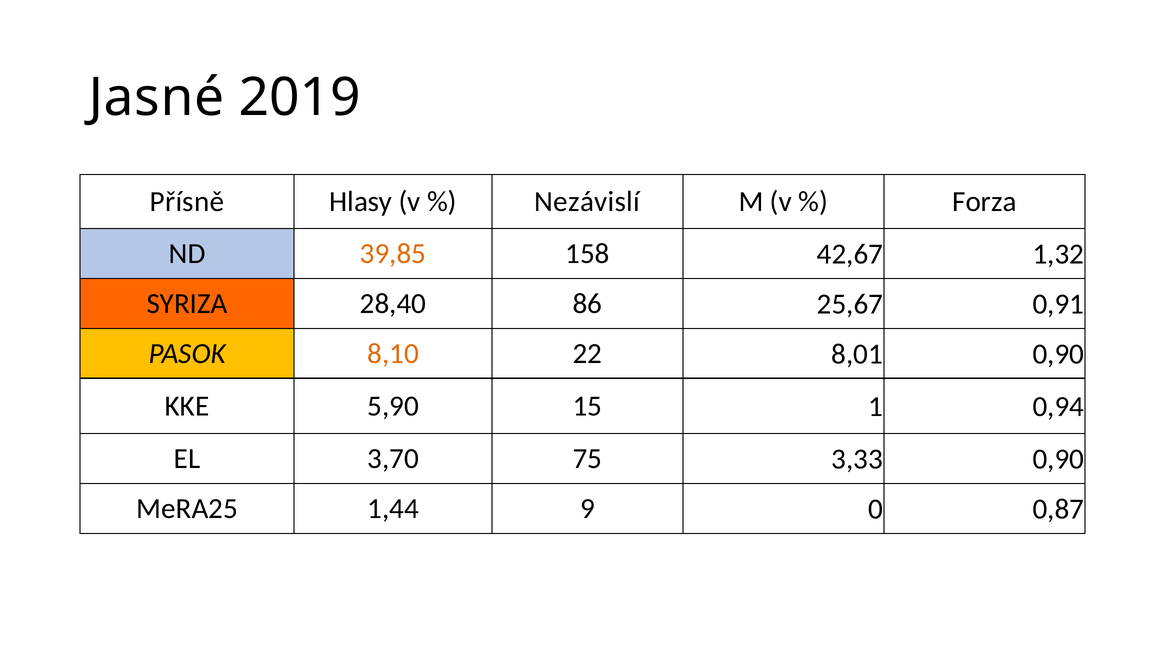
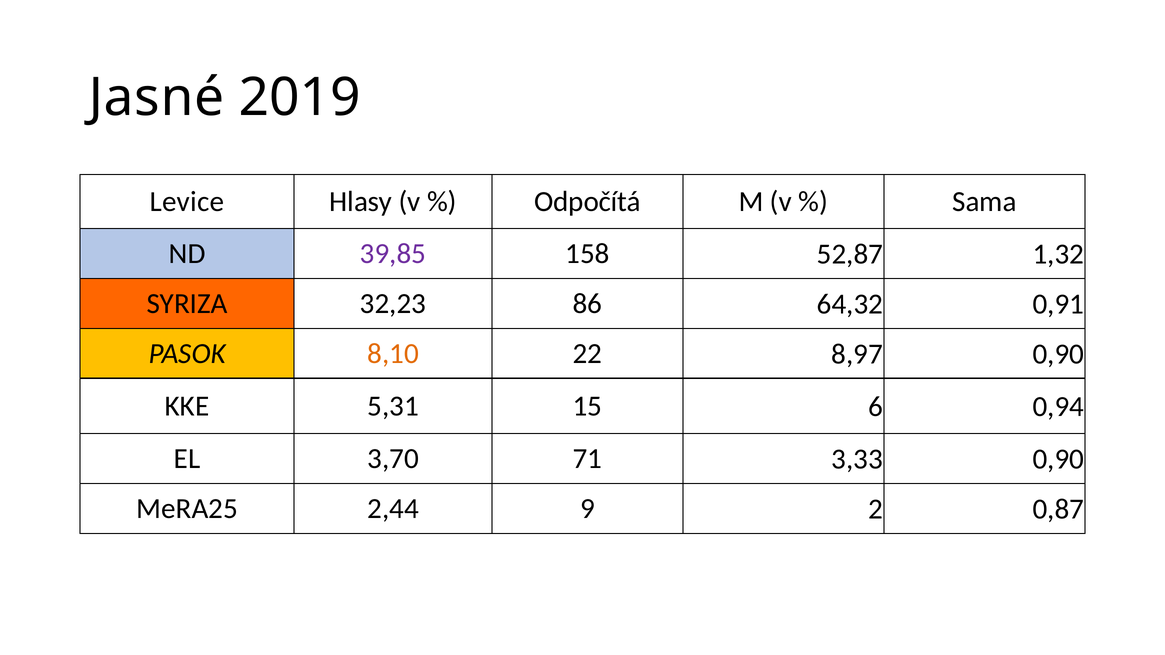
Přísně: Přísně -> Levice (187, 202)
Nezávislí: Nezávislí -> Odpočítá (587, 202)
Forza: Forza -> Sama (984, 202)
39,85 colour: orange -> purple (393, 254)
42,67: 42,67 -> 52,87 (850, 254)
28,40: 28,40 -> 32,23 (393, 304)
25,67: 25,67 -> 64,32 (850, 304)
8,01: 8,01 -> 8,97 (857, 354)
5,90: 5,90 -> 5,31 (393, 406)
1: 1 -> 6 (876, 407)
75: 75 -> 71 (587, 459)
1,44: 1,44 -> 2,44 (393, 509)
0: 0 -> 2 (876, 509)
